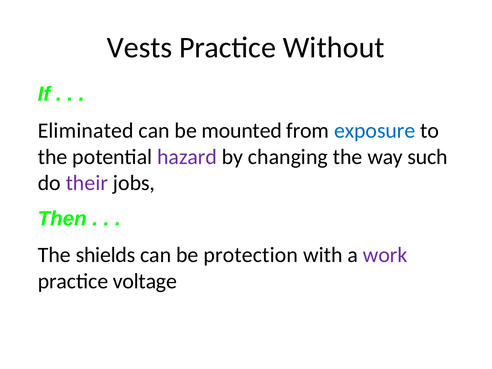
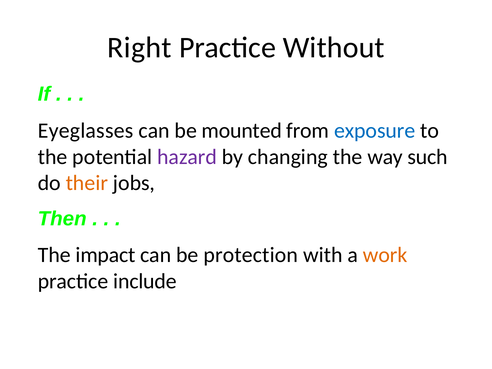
Vests: Vests -> Right (139, 48)
Eliminated: Eliminated -> Eyeglasses (86, 131)
their colour: purple -> orange (87, 183)
shields: shields -> impact (106, 255)
work colour: purple -> orange (385, 255)
voltage: voltage -> include (145, 281)
